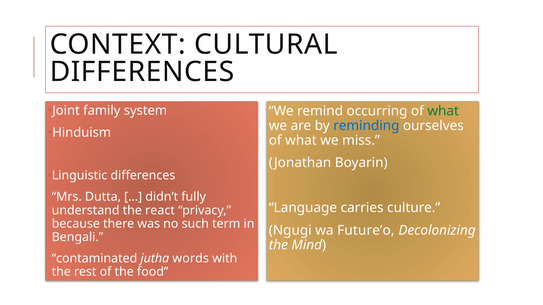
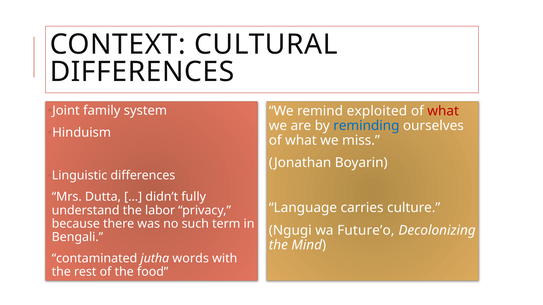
occurring: occurring -> exploited (377, 111)
what colour: green -> red (443, 111)
react: react -> labor (160, 211)
